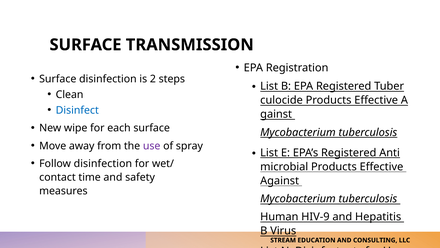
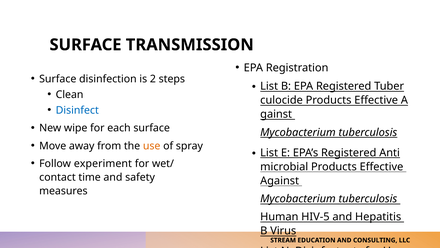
use colour: purple -> orange (152, 146)
Follow disinfection: disinfection -> experiment (103, 163)
HIV-9: HIV-9 -> HIV-5 (315, 216)
